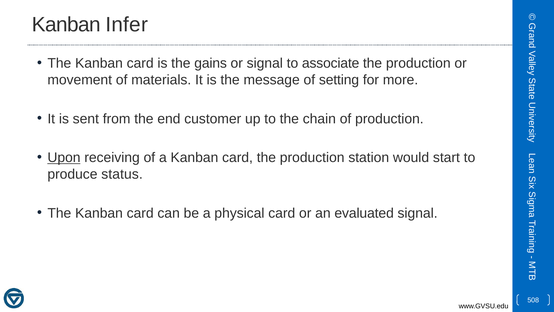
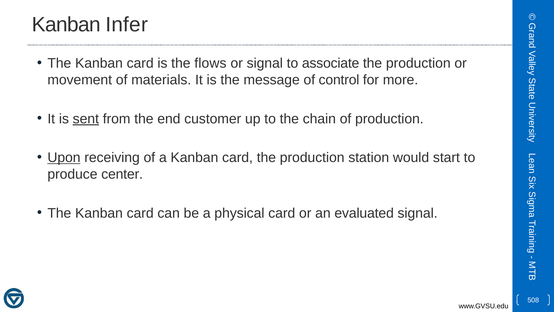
gains: gains -> flows (210, 63)
setting: setting -> control (339, 80)
sent underline: none -> present (86, 119)
status: status -> center (122, 174)
